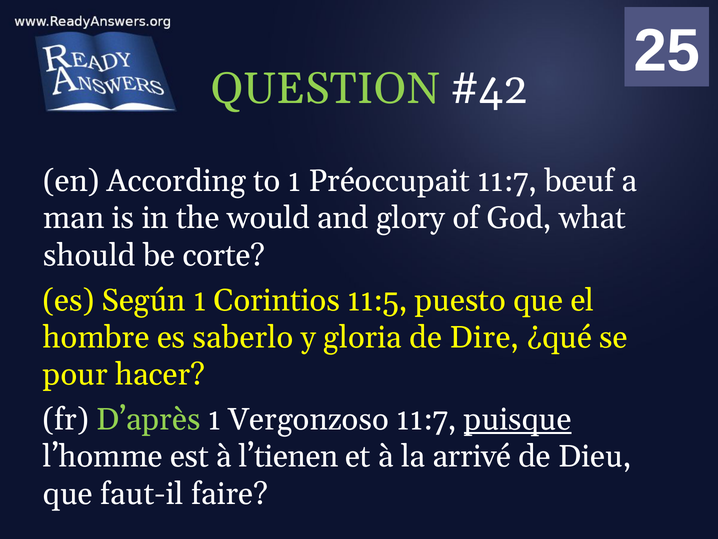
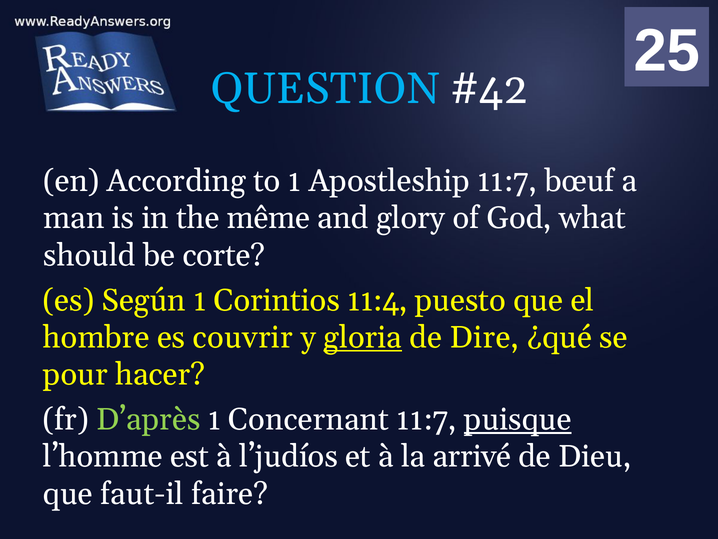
QUESTION colour: light green -> light blue (325, 89)
Préoccupait: Préoccupait -> Apostleship (389, 181)
would: would -> même (269, 218)
11:5: 11:5 -> 11:4 (377, 300)
saberlo: saberlo -> couvrir (243, 337)
gloria underline: none -> present (363, 337)
Vergonzoso: Vergonzoso -> Concernant (309, 419)
l’tienen: l’tienen -> l’judíos (289, 456)
